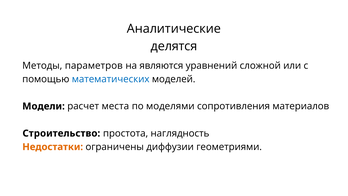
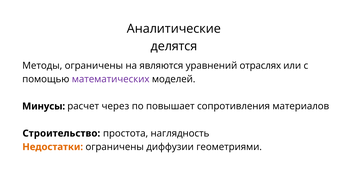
Методы параметров: параметров -> ограничены (94, 66)
сложной: сложной -> отраслях (260, 66)
математических colour: blue -> purple (111, 79)
Модели: Модели -> Минусы (44, 106)
места: места -> через (115, 106)
моделями: моделями -> повышает (170, 106)
